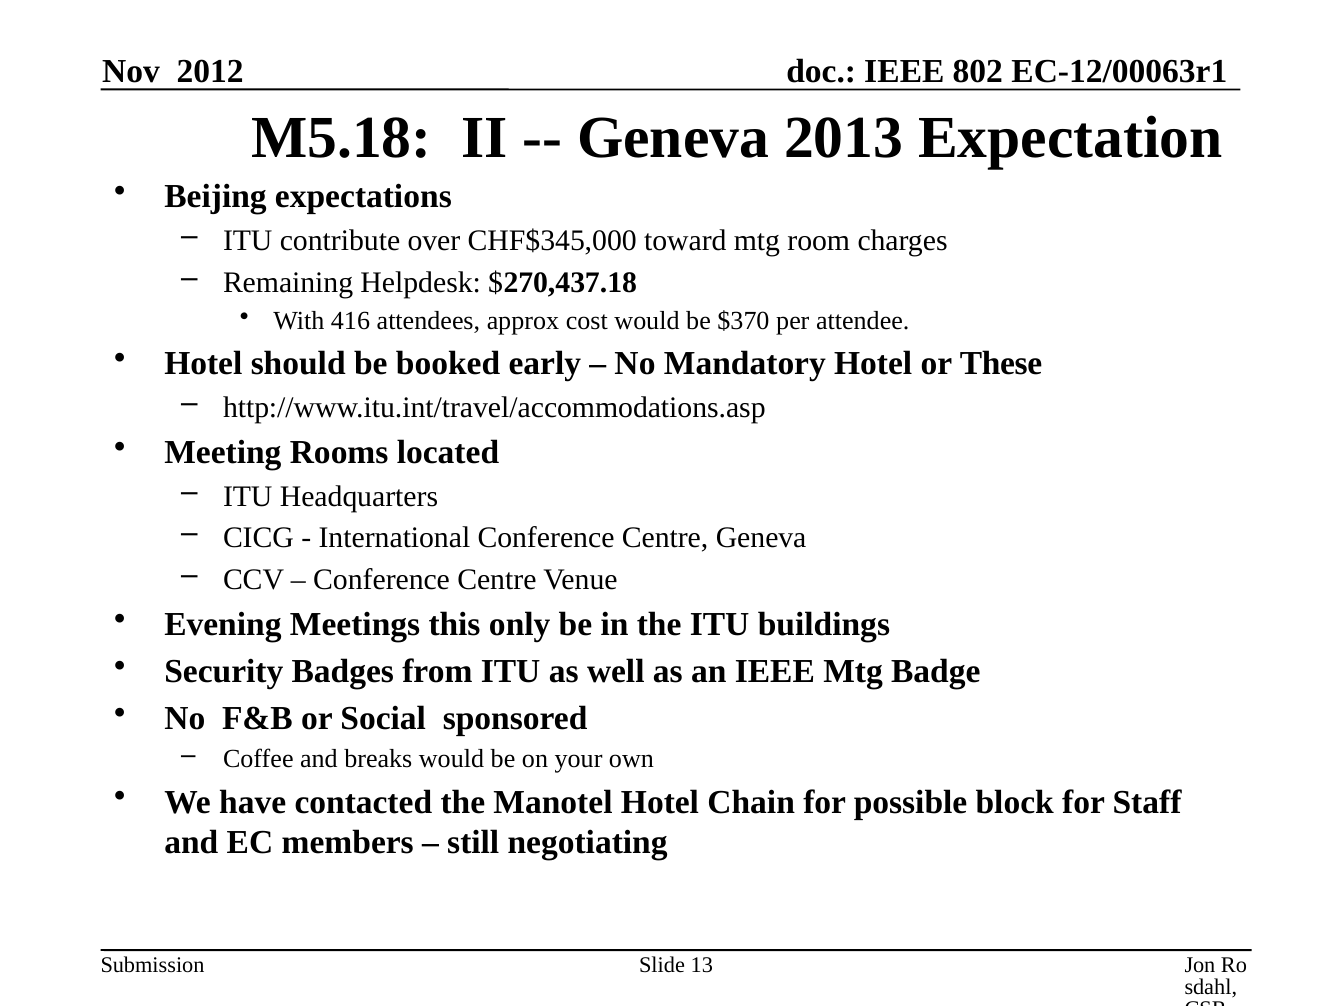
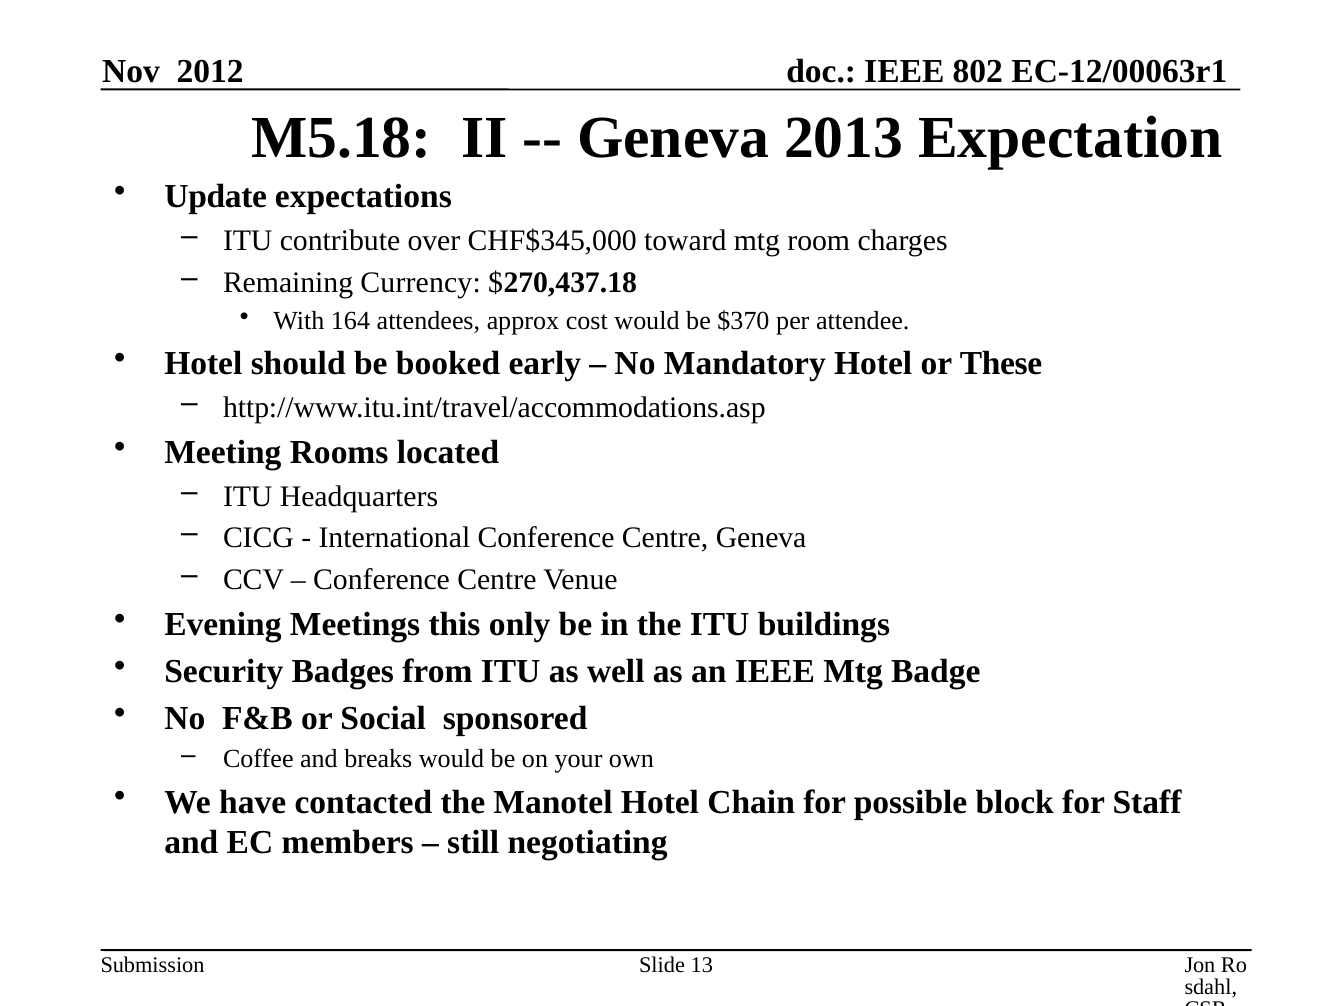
Beijing: Beijing -> Update (216, 197)
Helpdesk: Helpdesk -> Currency (421, 282)
416: 416 -> 164 (350, 321)
